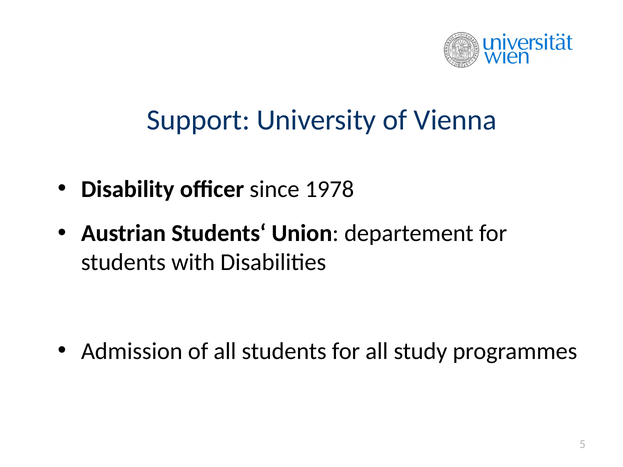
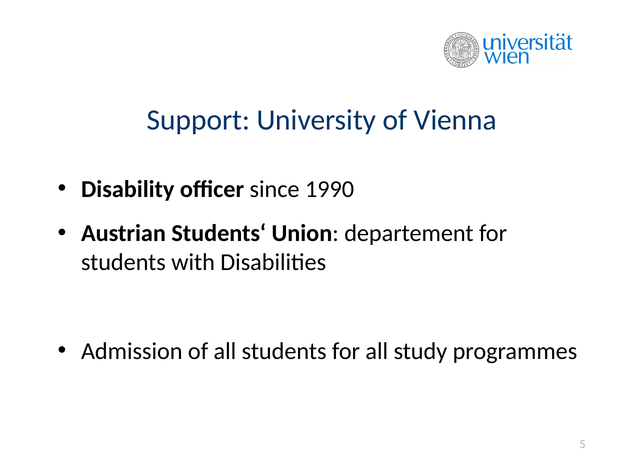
1978: 1978 -> 1990 (330, 189)
